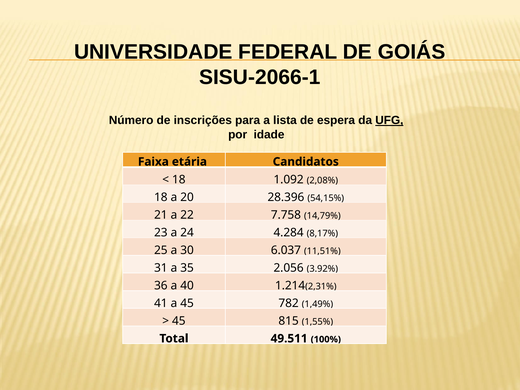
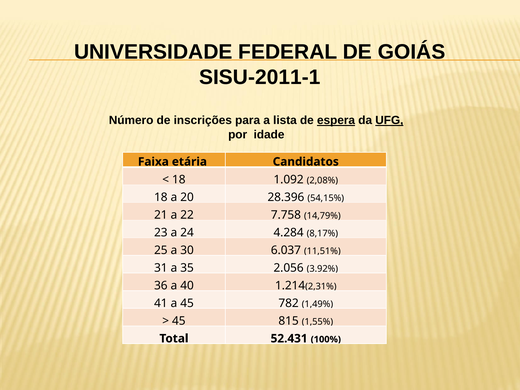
SISU-2066-1: SISU-2066-1 -> SISU-2011-1 (260, 77)
espera underline: none -> present (336, 120)
49.511: 49.511 -> 52.431 (289, 338)
